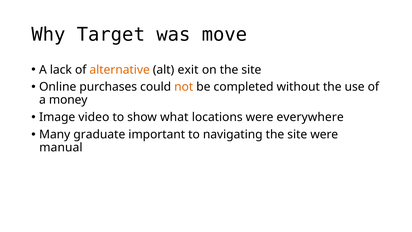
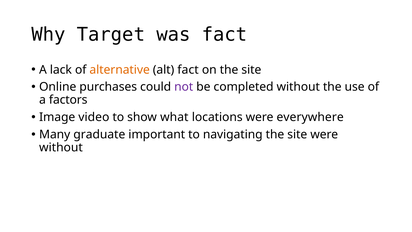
was move: move -> fact (225, 35)
alt exit: exit -> fact (188, 70)
not colour: orange -> purple (184, 87)
money: money -> factors (68, 100)
manual: manual -> without (61, 147)
